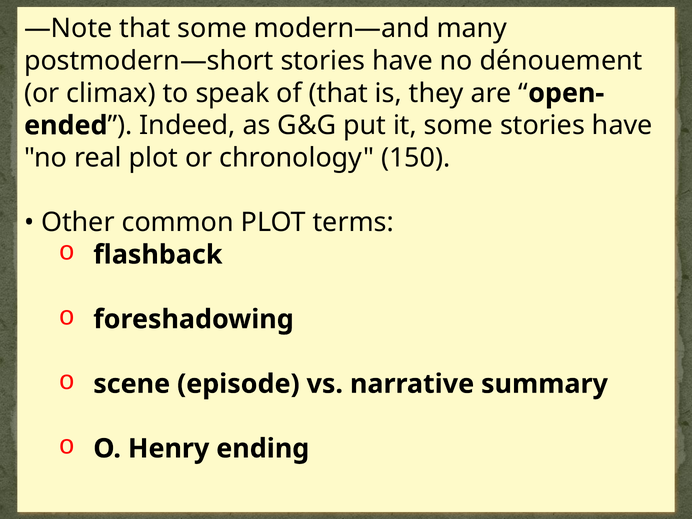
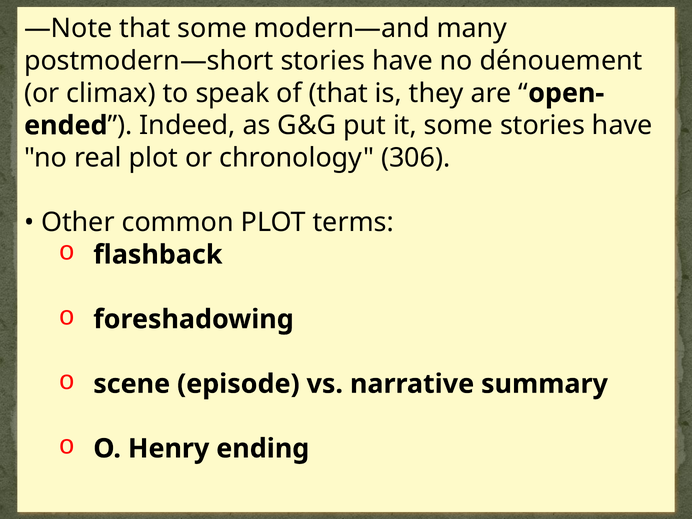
150: 150 -> 306 (416, 158)
